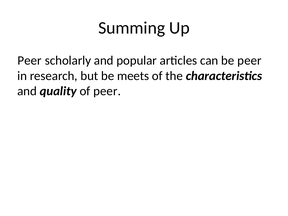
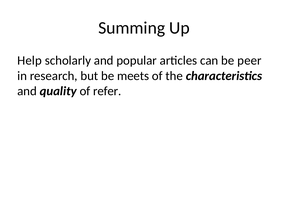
Peer: Peer -> Help (30, 60)
of peer: peer -> refer (107, 91)
